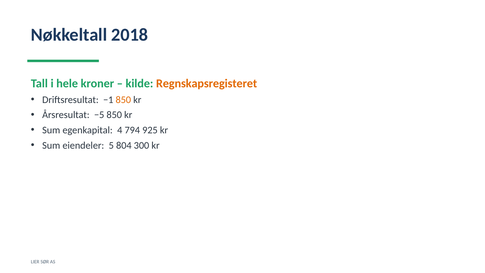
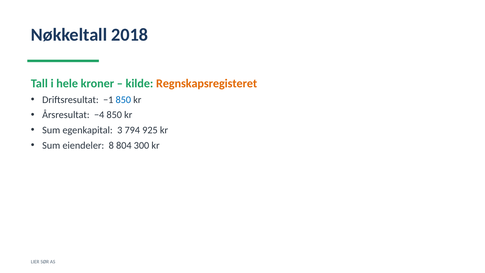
850 colour: orange -> blue (123, 100)
−5: −5 -> −4 (99, 115)
4: 4 -> 3 (120, 130)
5: 5 -> 8 (111, 145)
